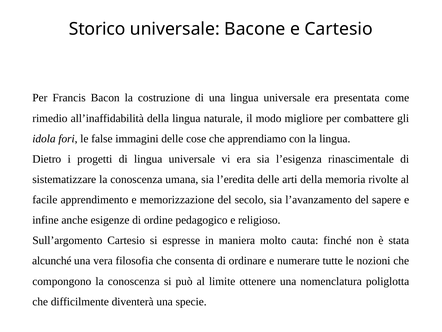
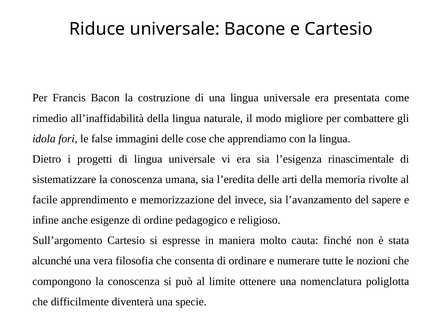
Storico: Storico -> Riduce (97, 29)
secolo: secolo -> invece (251, 199)
